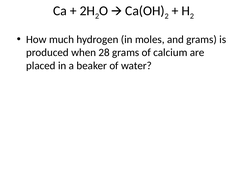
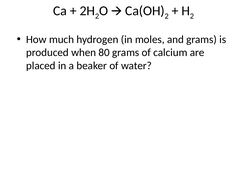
28: 28 -> 80 (104, 53)
